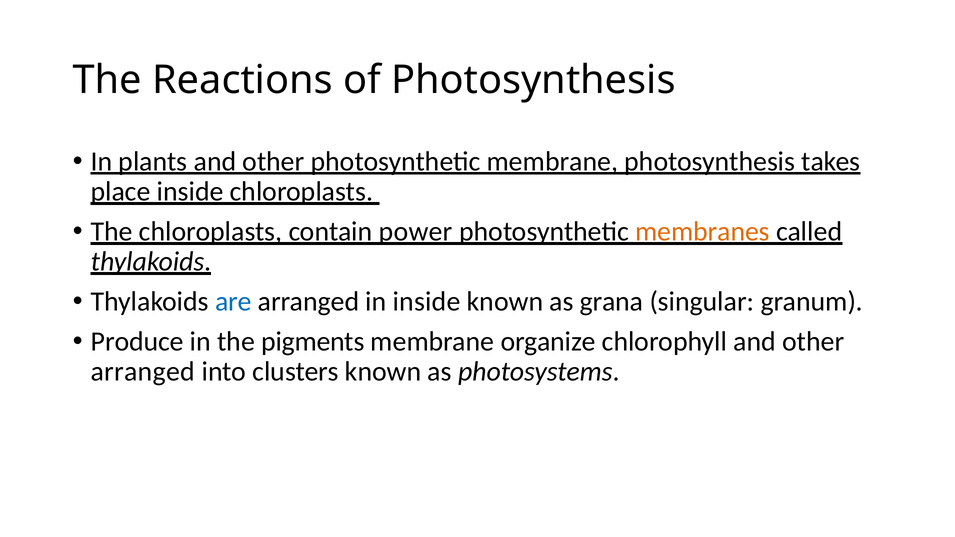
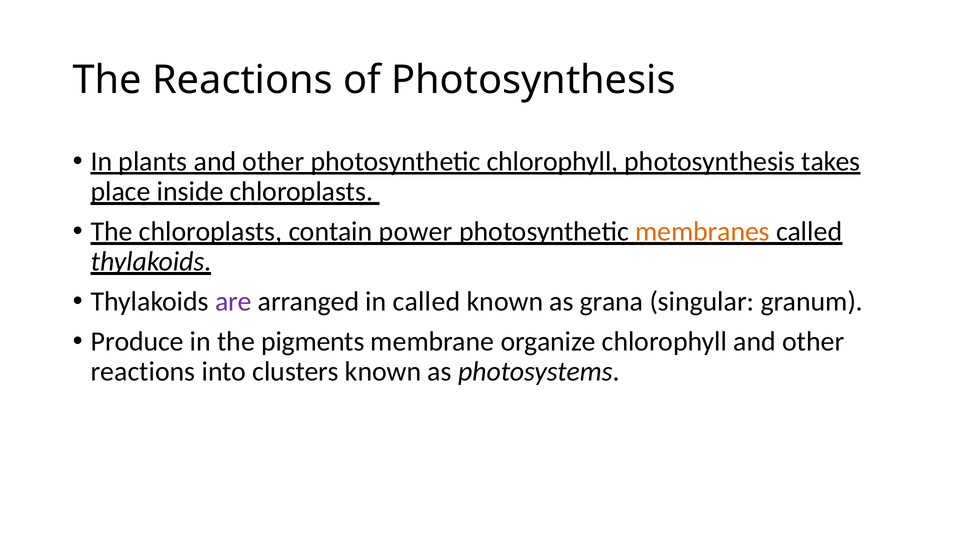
photosynthetic membrane: membrane -> chlorophyll (553, 161)
are colour: blue -> purple (233, 302)
in inside: inside -> called (426, 302)
arranged: arranged -> reactions (143, 372)
